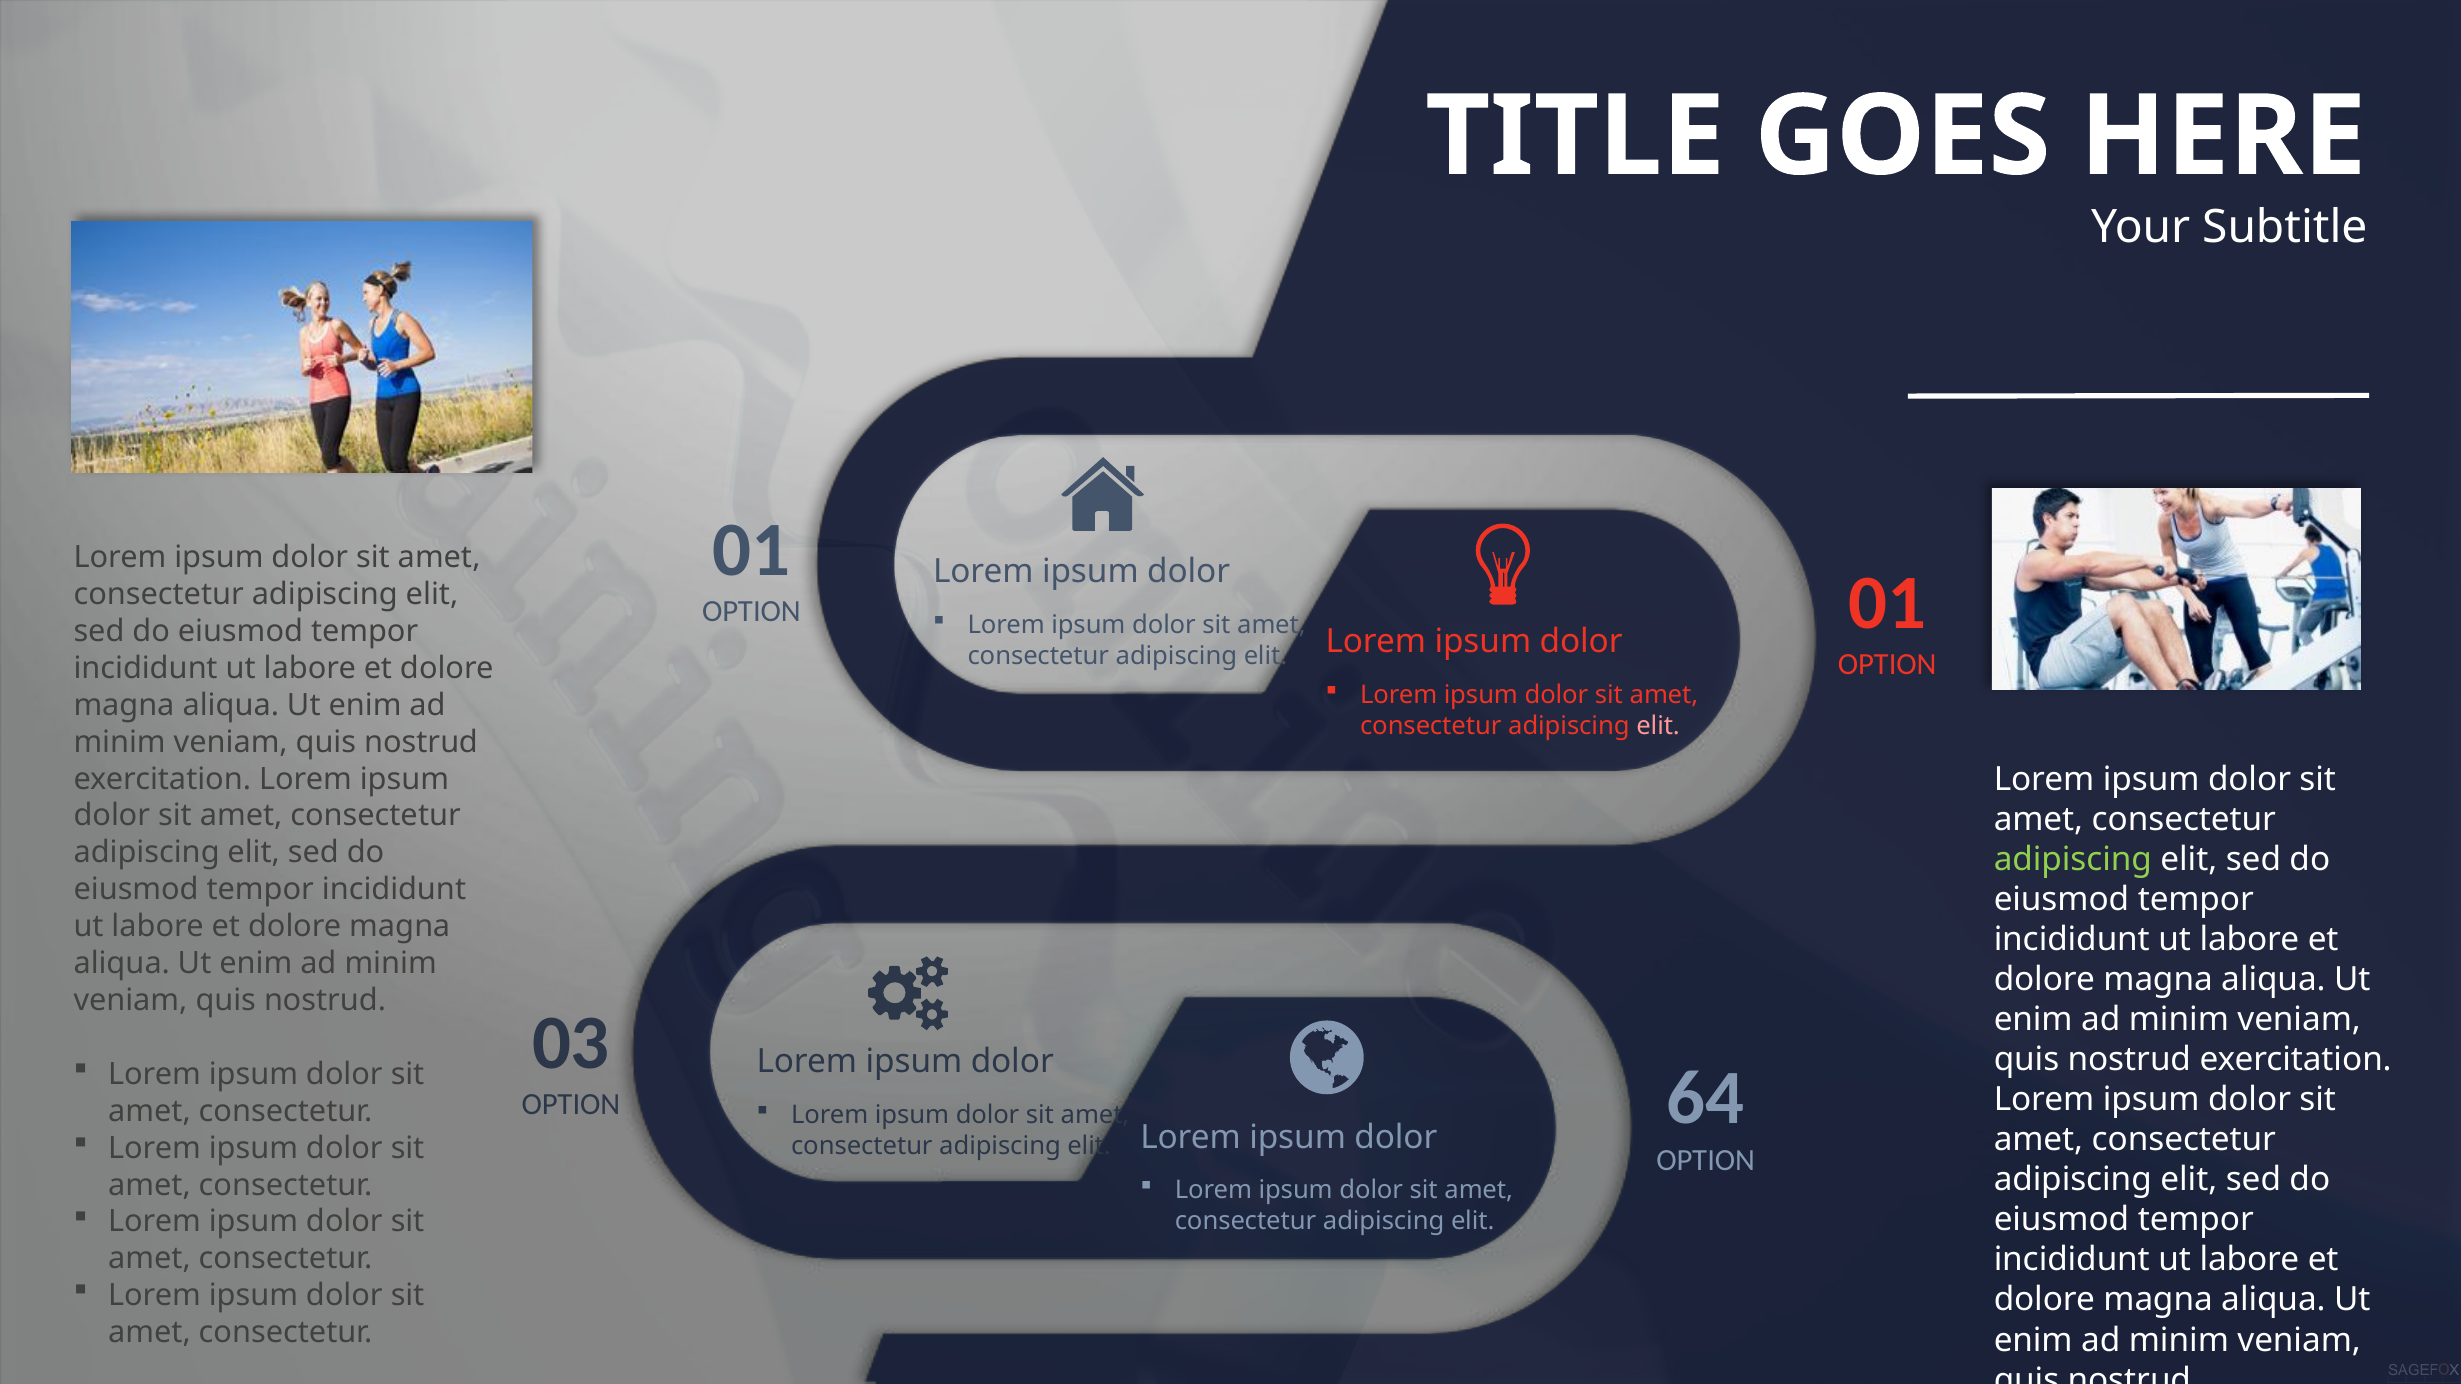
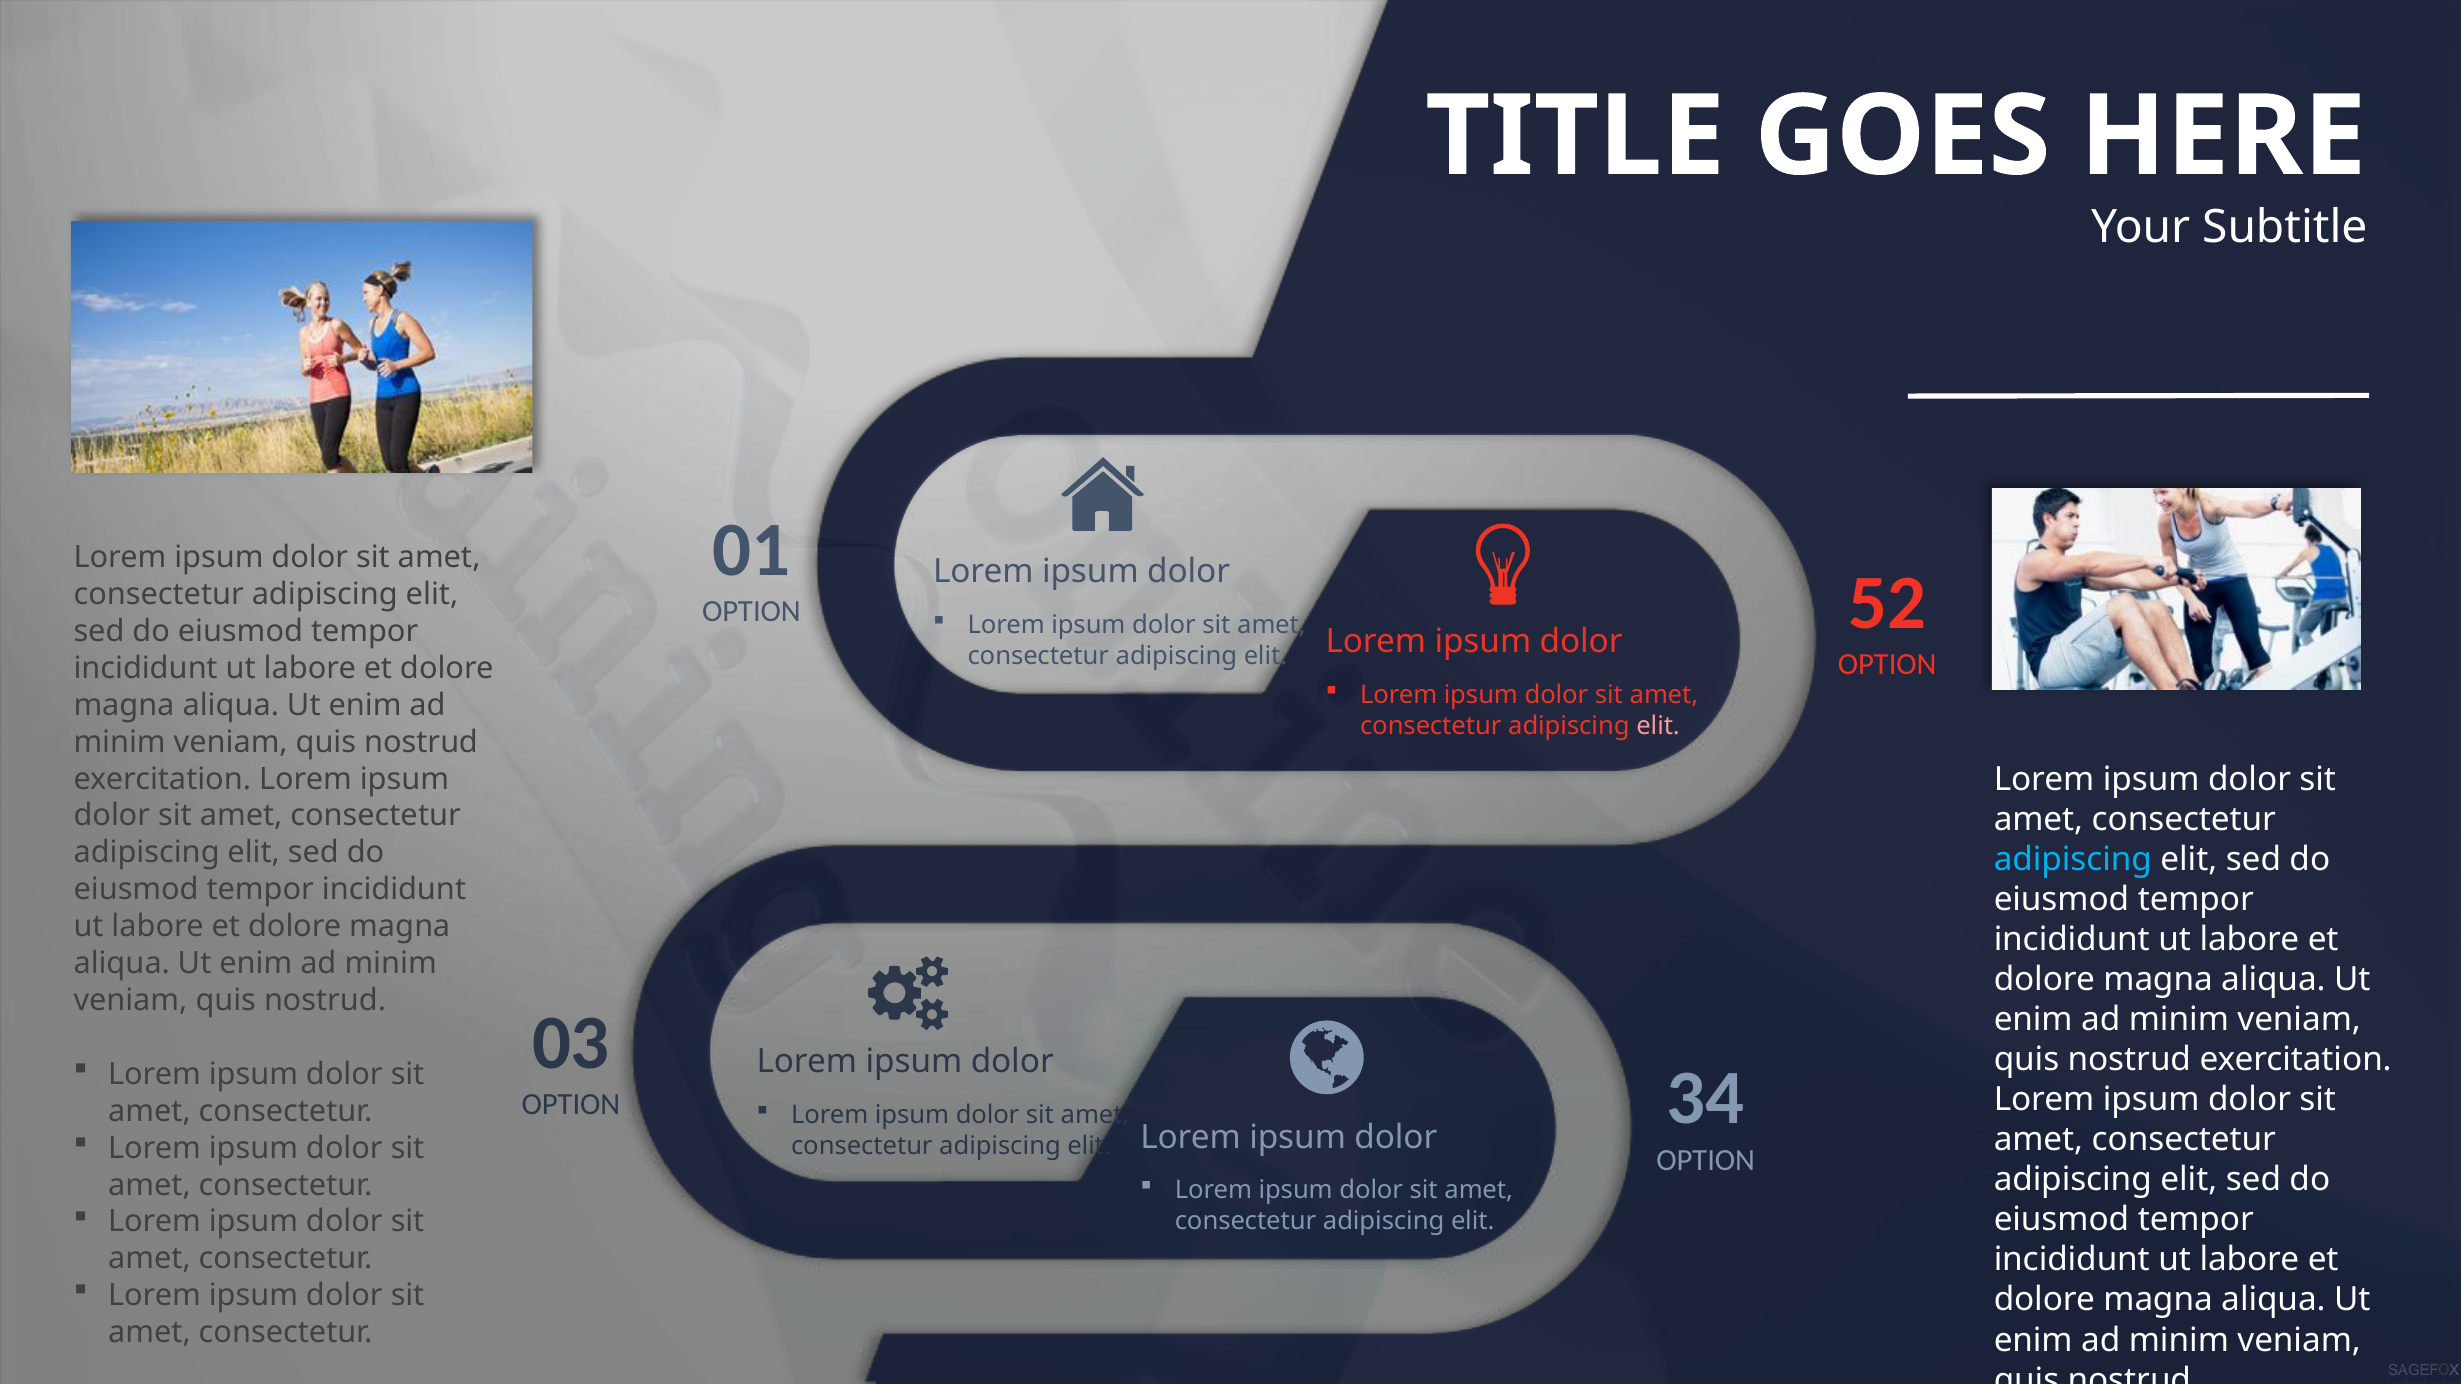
OPTION 01: 01 -> 52 (1887, 604)
adipiscing colour: light green -> light blue (2073, 860)
64: 64 -> 34 (1706, 1099)
